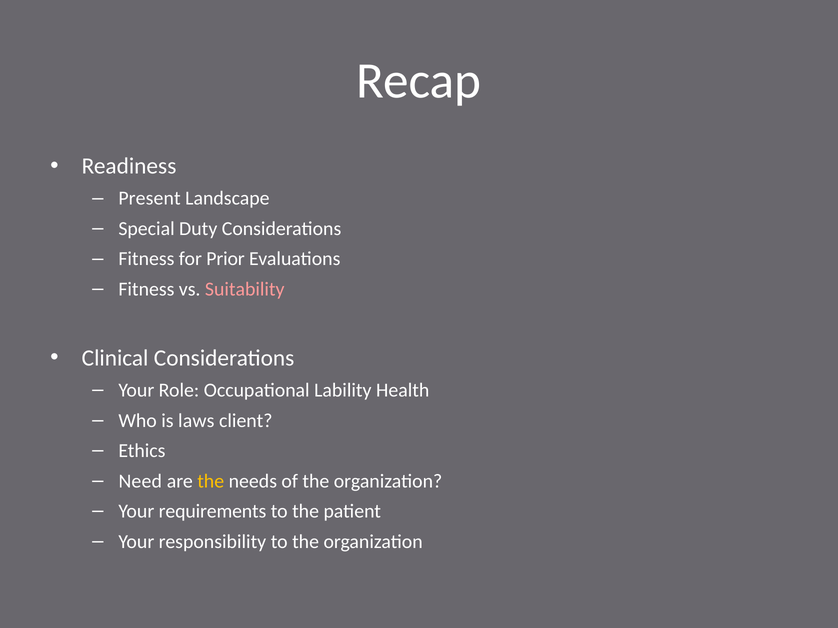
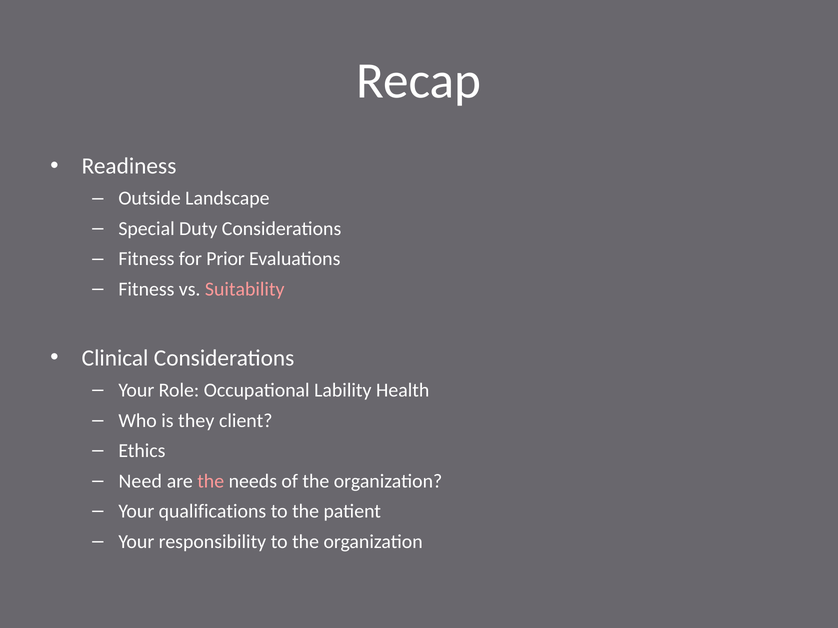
Present: Present -> Outside (150, 199)
laws: laws -> they (196, 421)
the colour: yellow -> pink (211, 481)
requirements: requirements -> qualifications (212, 512)
